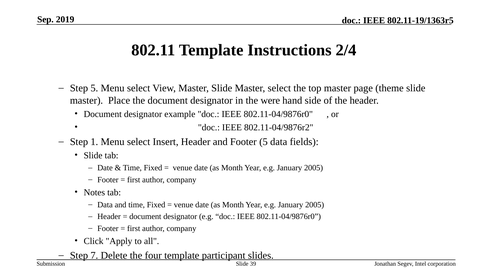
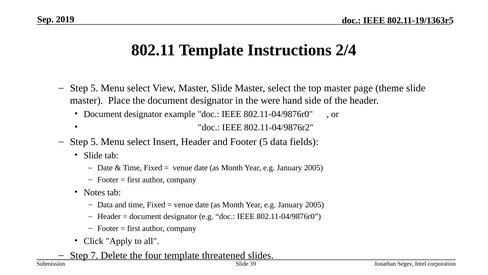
1: 1 -> 5 (94, 141)
participant: participant -> threatened (224, 255)
